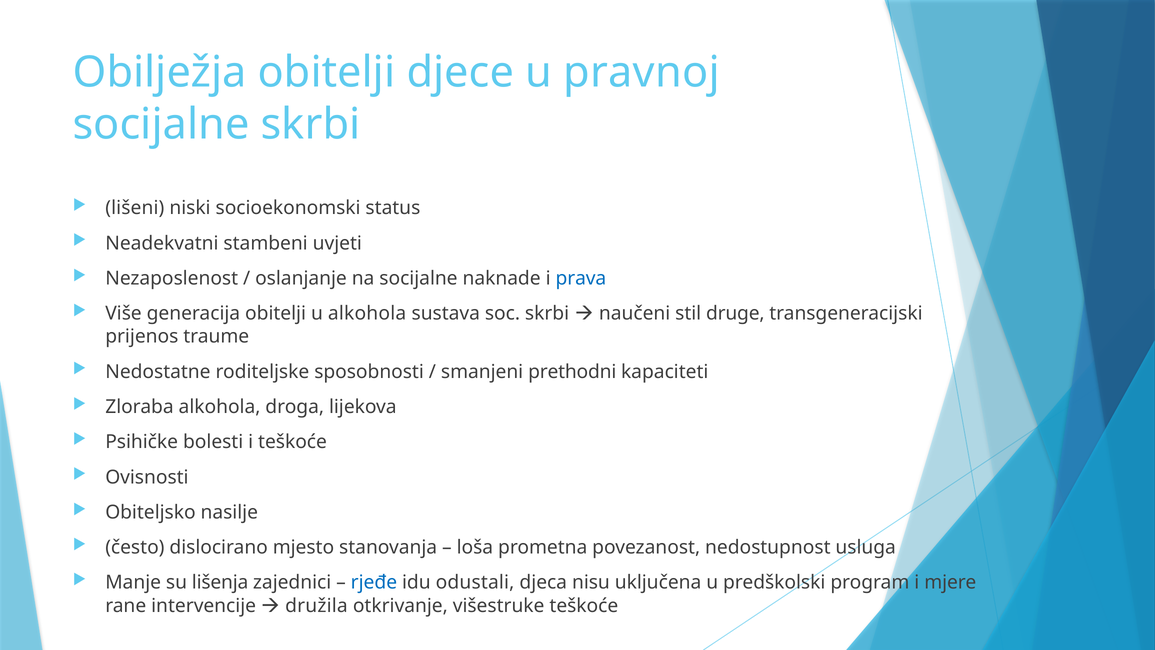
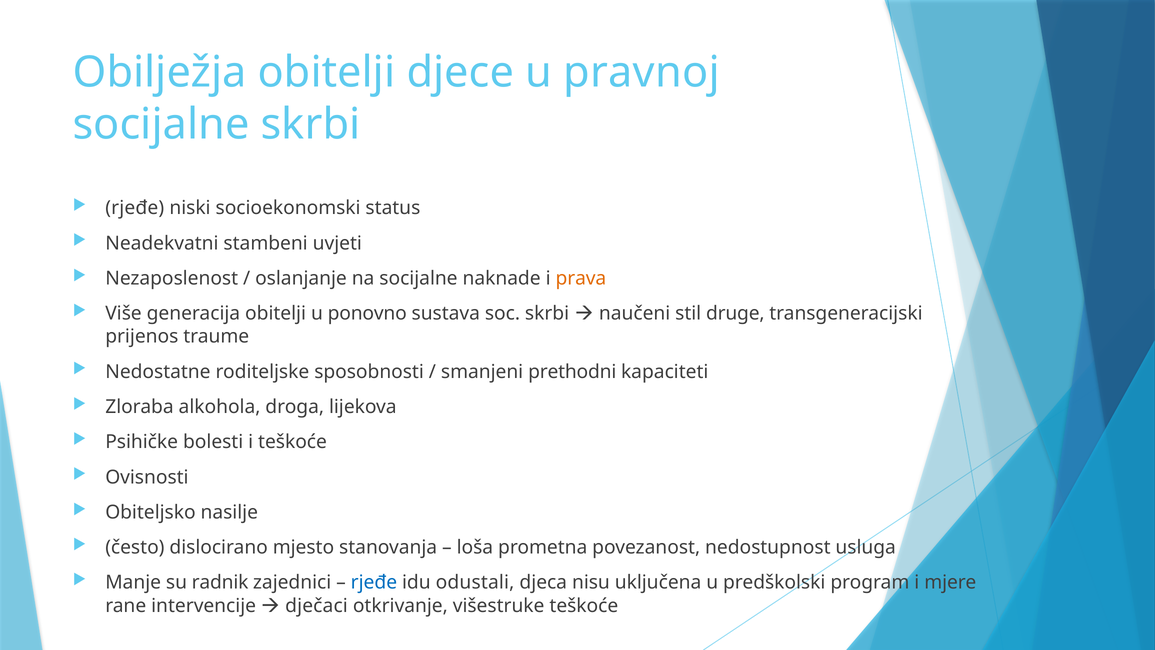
lišeni: lišeni -> rjeđe (135, 208)
prava colour: blue -> orange (581, 278)
u alkohola: alkohola -> ponovno (367, 313)
lišenja: lišenja -> radnik (220, 582)
družila: družila -> dječaci (317, 605)
